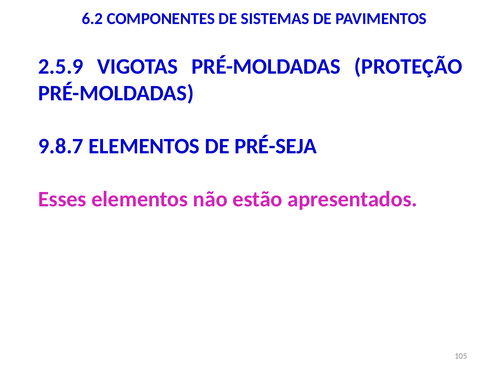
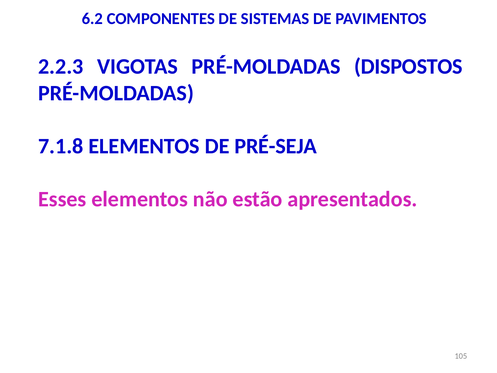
2.5.9: 2.5.9 -> 2.2.3 (61, 67)
PROTEÇÃO: PROTEÇÃO -> DISPOSTOS (409, 67)
9.8.7: 9.8.7 -> 7.1.8 (61, 146)
